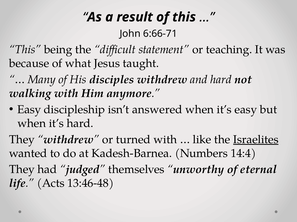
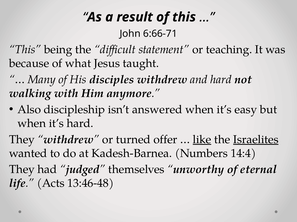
Easy: Easy -> Also (29, 110)
turned with: with -> offer (165, 140)
like underline: none -> present (202, 140)
